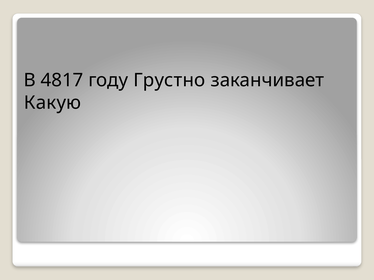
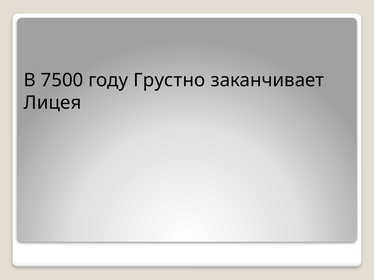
4817: 4817 -> 7500 (62, 80)
Какую: Какую -> Лицея (53, 103)
